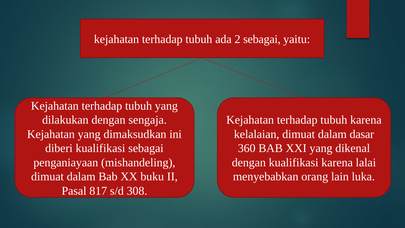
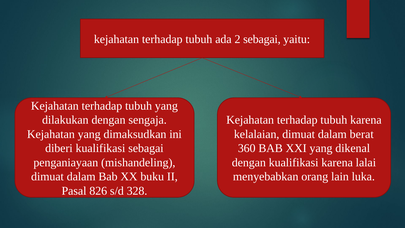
dasar: dasar -> berat (362, 134)
817: 817 -> 826 (98, 191)
308: 308 -> 328 (137, 191)
